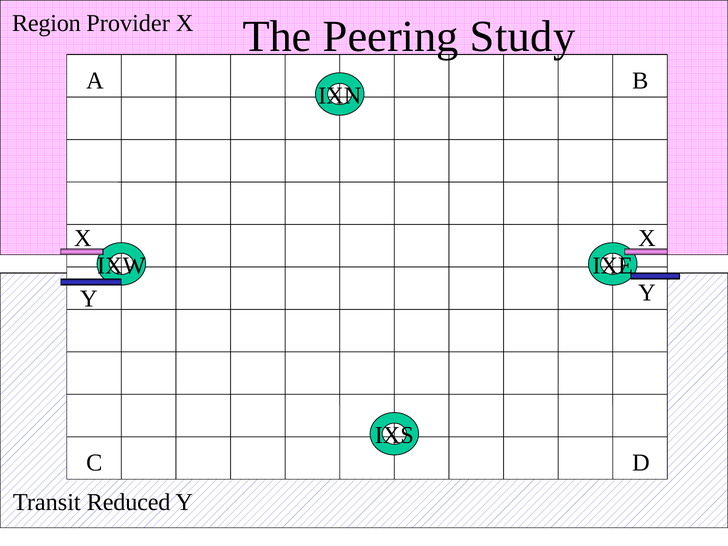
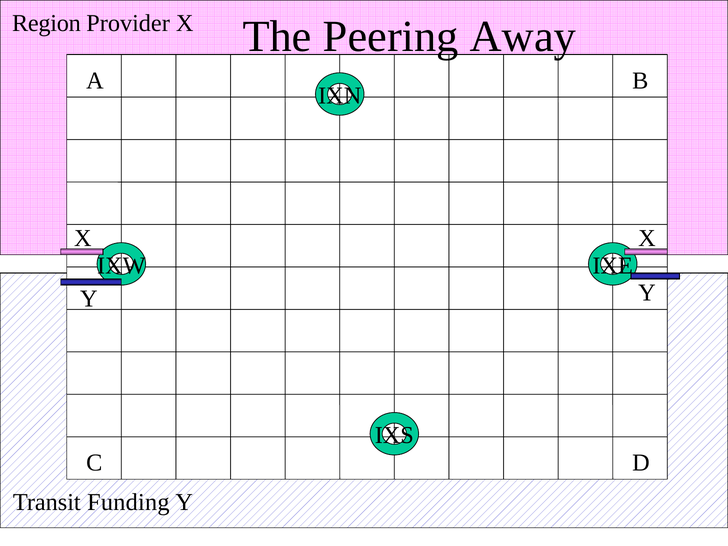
Study: Study -> Away (523, 36)
Reduced: Reduced -> Funding (128, 502)
